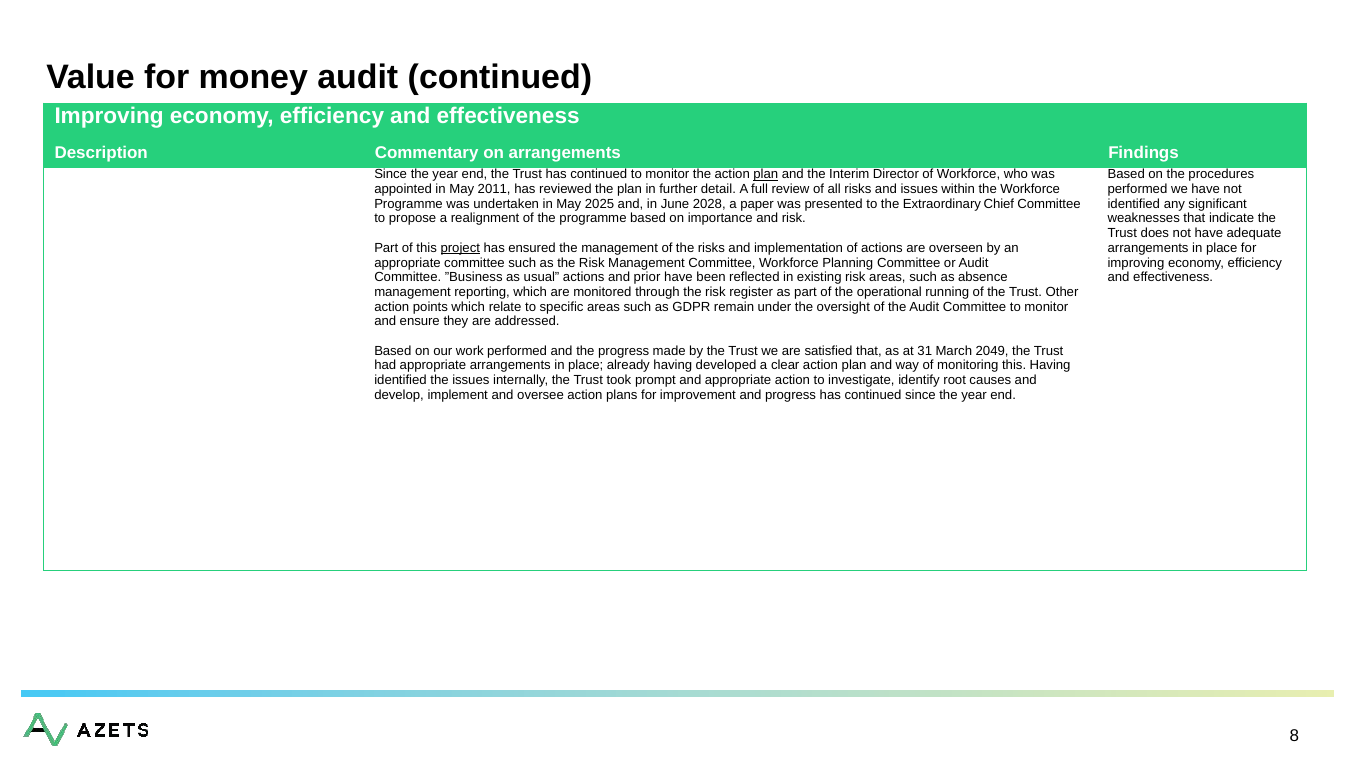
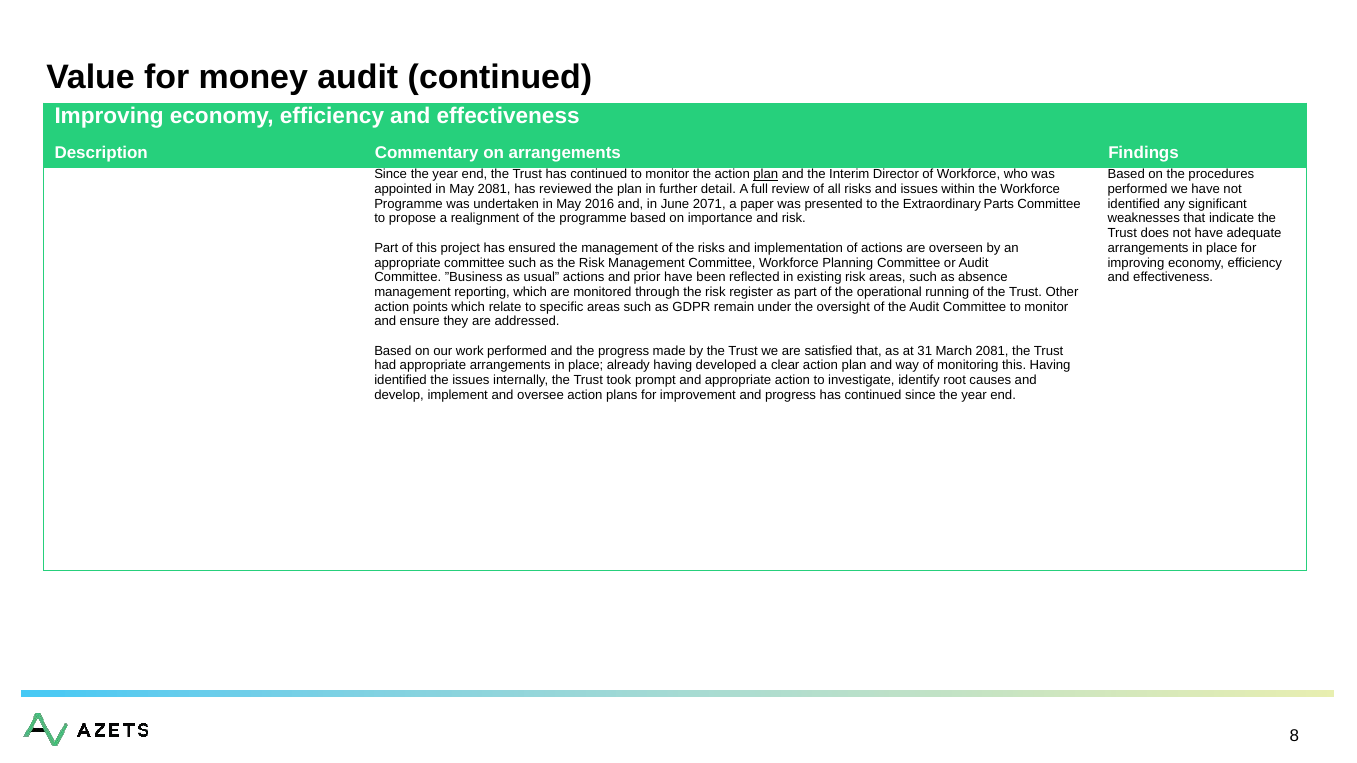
May 2011: 2011 -> 2081 (494, 189)
2025: 2025 -> 2016 (600, 204)
2028: 2028 -> 2071 (709, 204)
Chief: Chief -> Parts (999, 204)
project underline: present -> none (460, 248)
March 2049: 2049 -> 2081 (992, 351)
